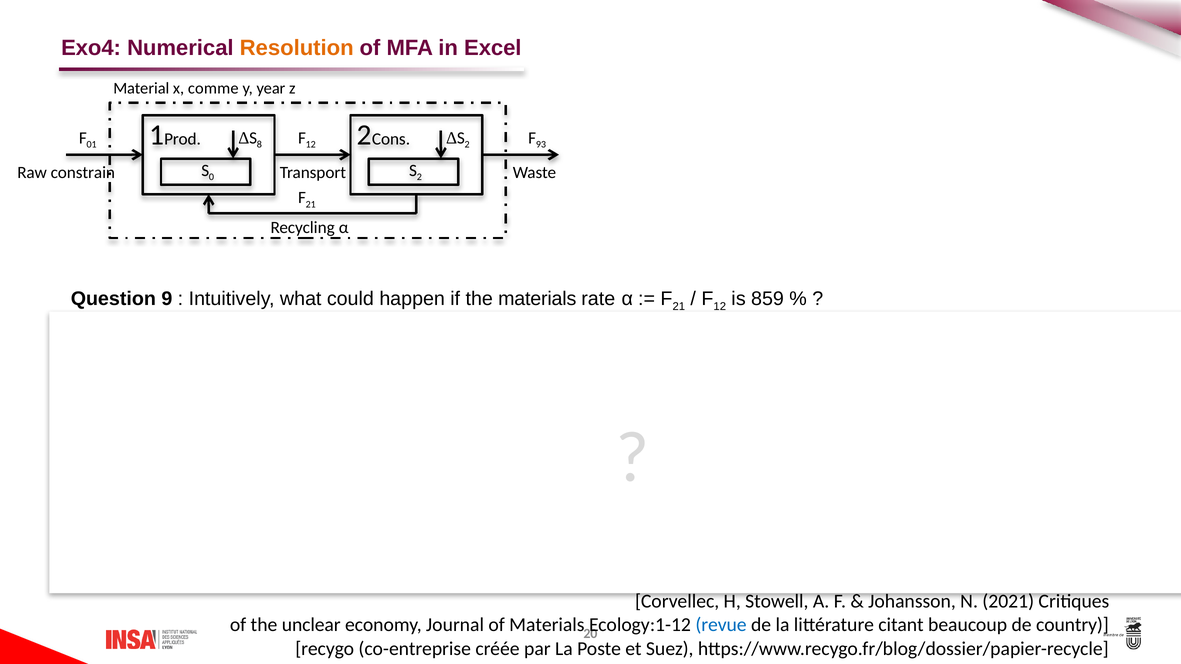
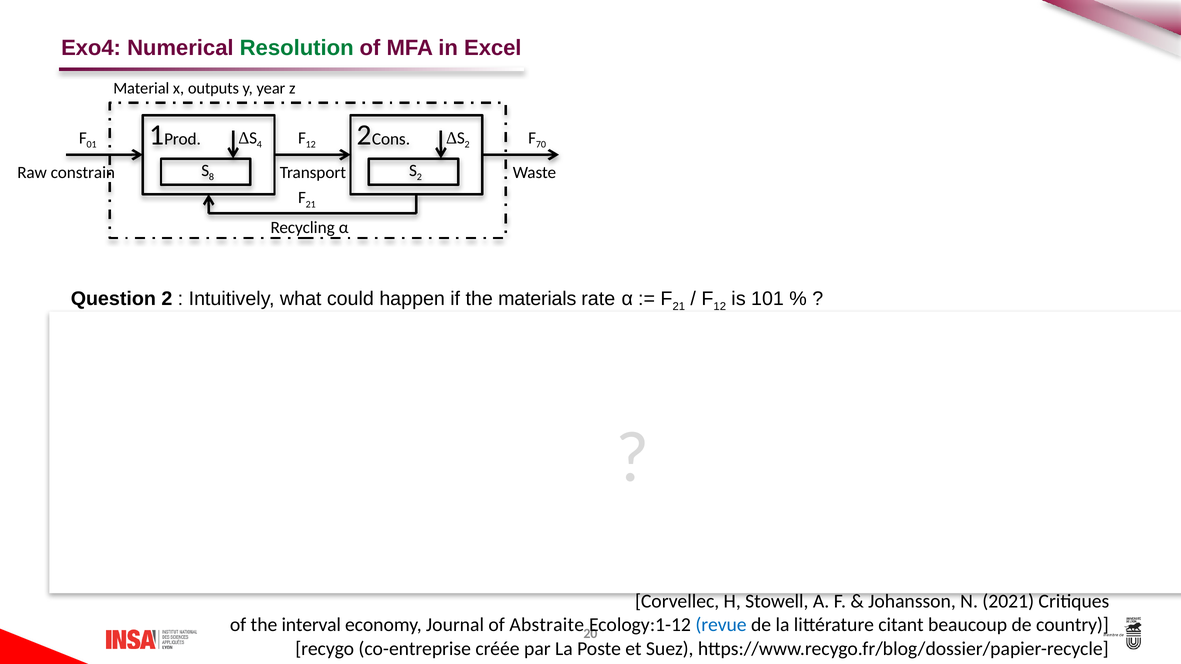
Resolution colour: orange -> green (297, 48)
comme: comme -> outputs (213, 89)
8: 8 -> 4 (259, 145)
93: 93 -> 70 (541, 145)
0: 0 -> 8 (212, 177)
Question 9: 9 -> 2 (167, 299)
859: 859 -> 101 (767, 299)
unclear: unclear -> interval (311, 625)
Journal of Materials: Materials -> Abstraite (547, 625)
